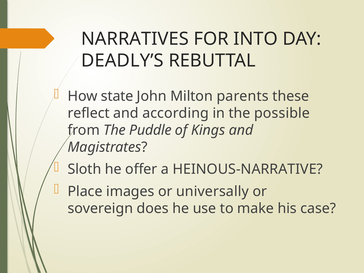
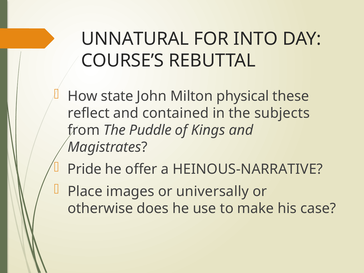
NARRATIVES: NARRATIVES -> UNNATURAL (135, 39)
DEADLY’S: DEADLY’S -> COURSE’S (123, 61)
parents: parents -> physical (243, 96)
according: according -> contained (176, 113)
possible: possible -> subjects (282, 113)
Sloth: Sloth -> Pride (84, 169)
sovereign: sovereign -> otherwise (100, 208)
